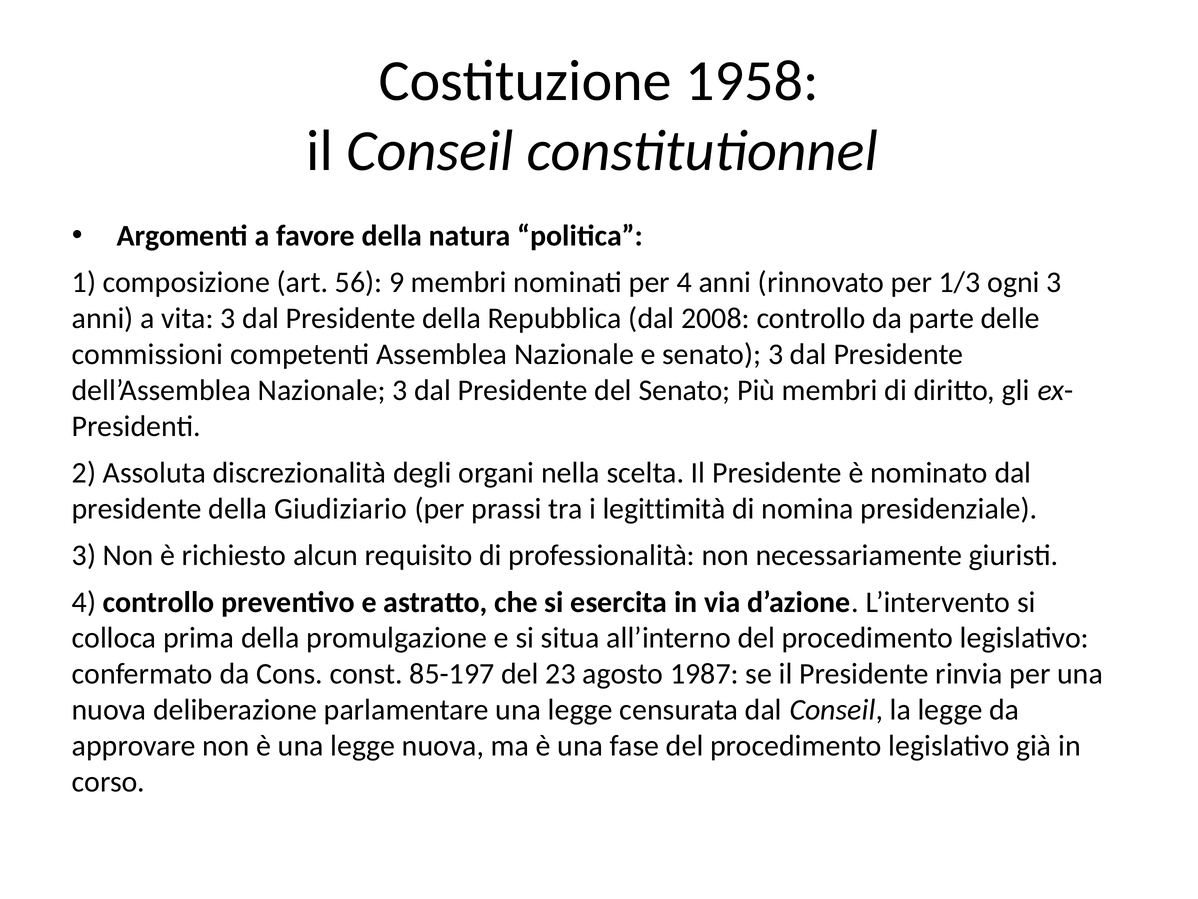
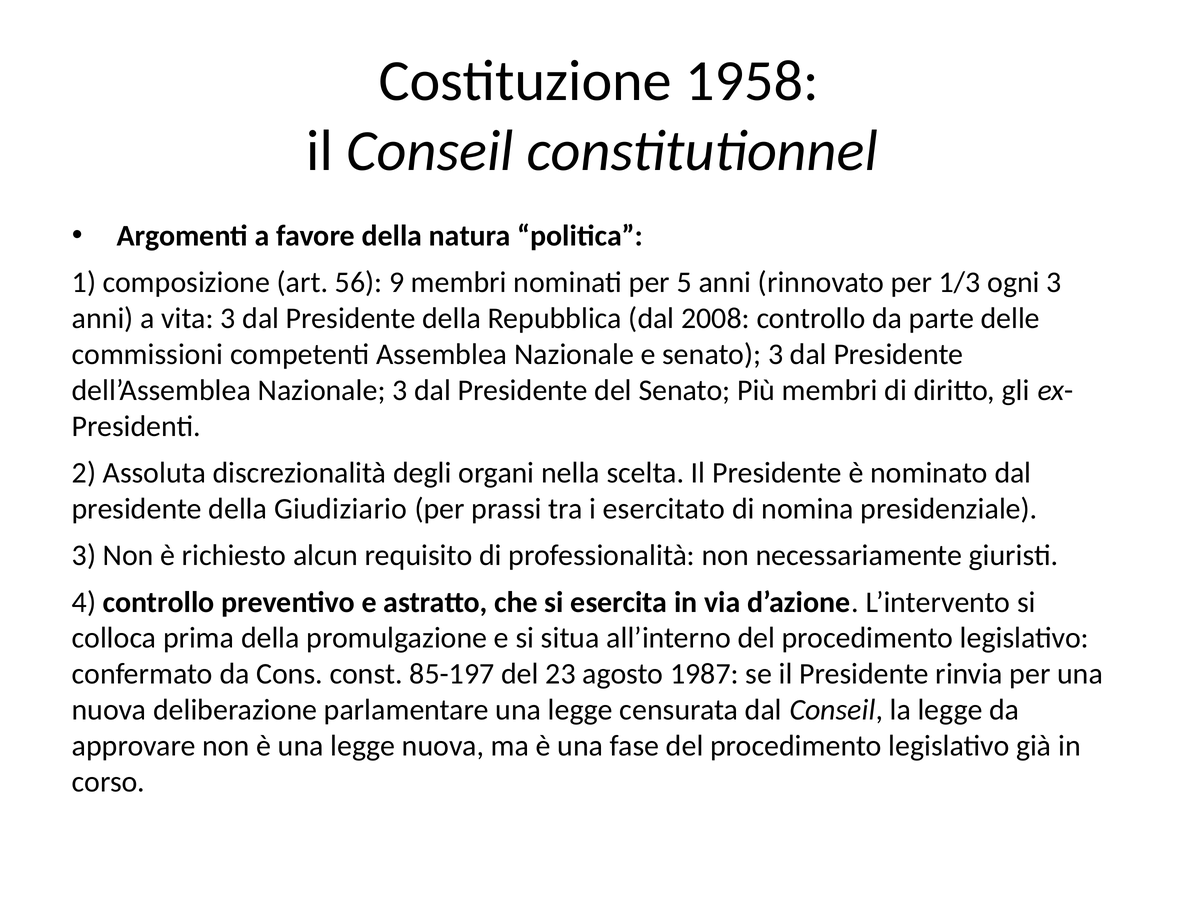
per 4: 4 -> 5 (684, 282)
legittimità: legittimità -> esercitato (664, 509)
